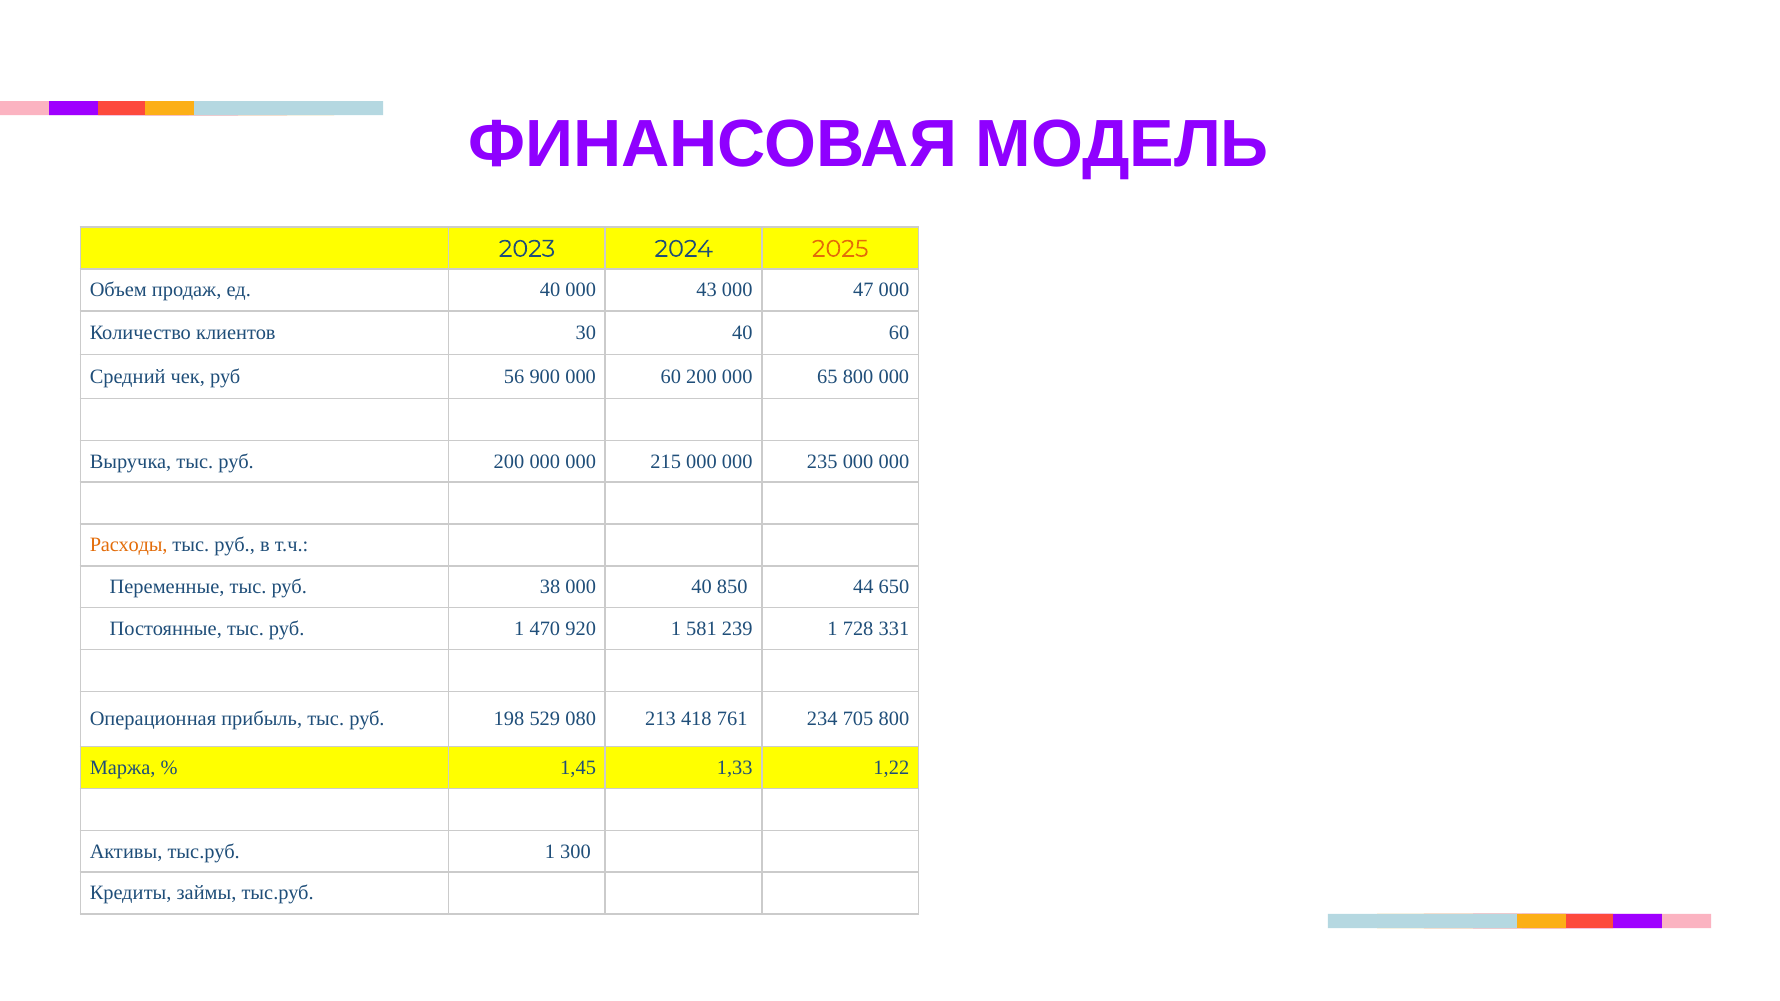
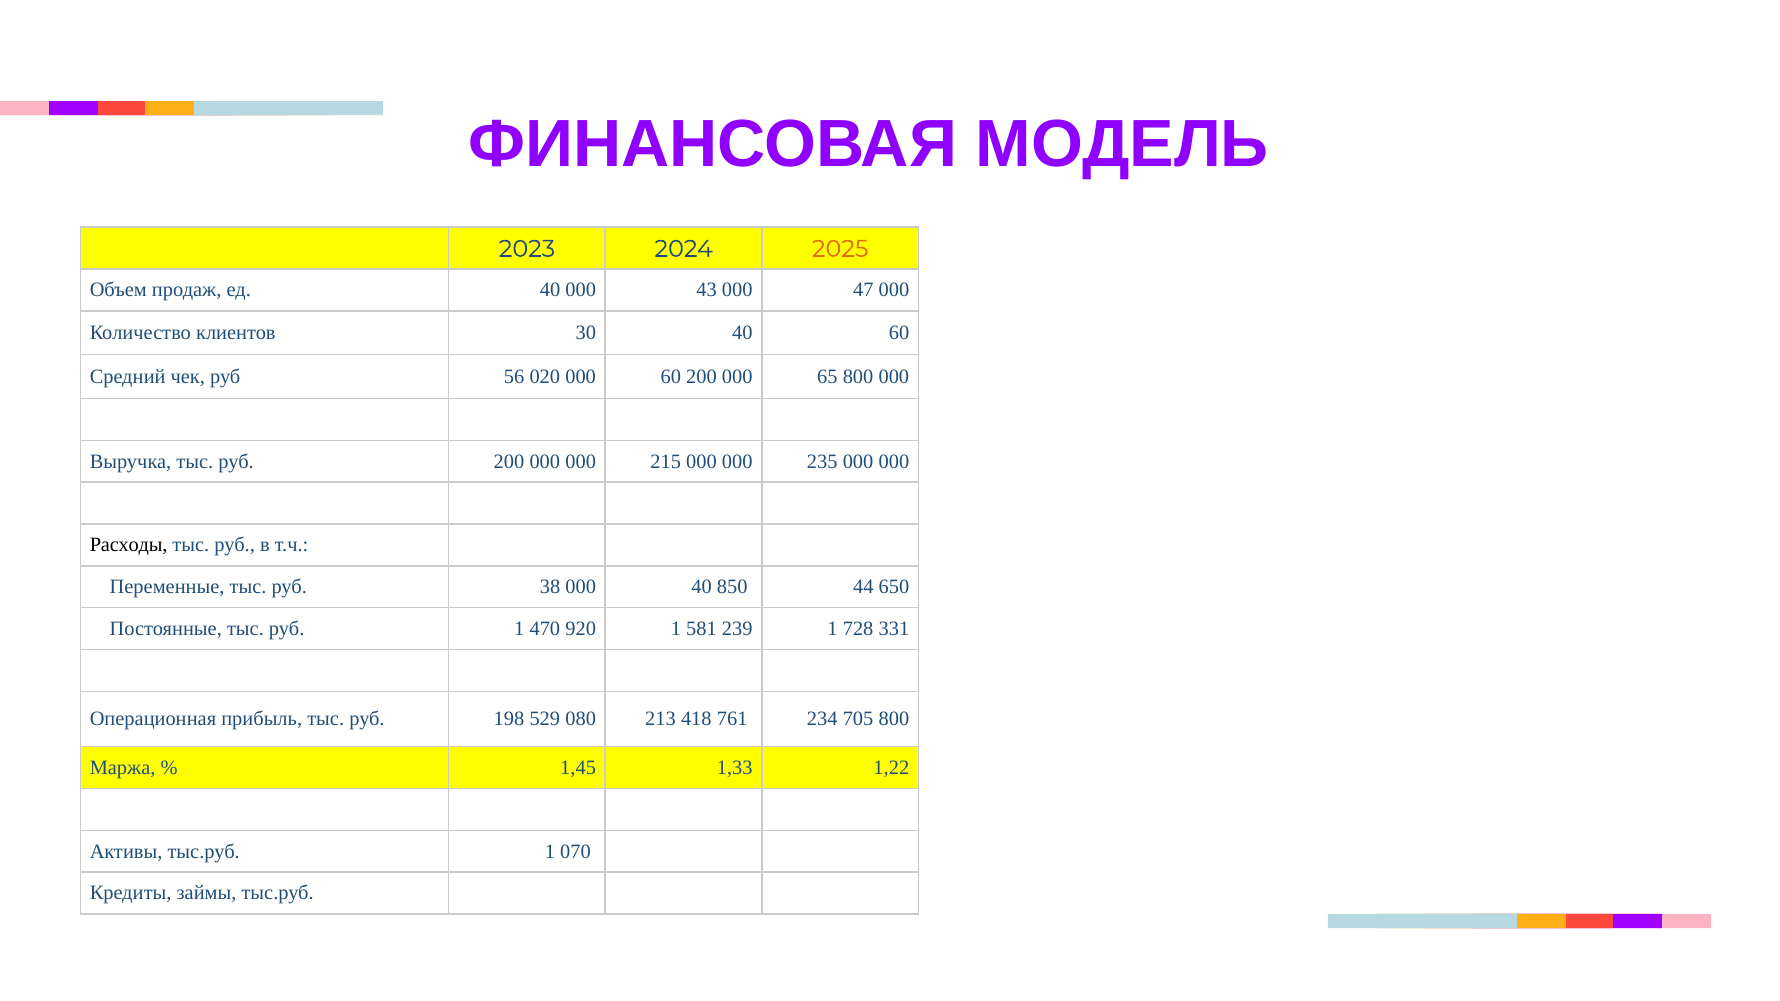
900: 900 -> 020 (545, 377)
Расходы colour: orange -> black (129, 545)
300: 300 -> 070 (576, 852)
